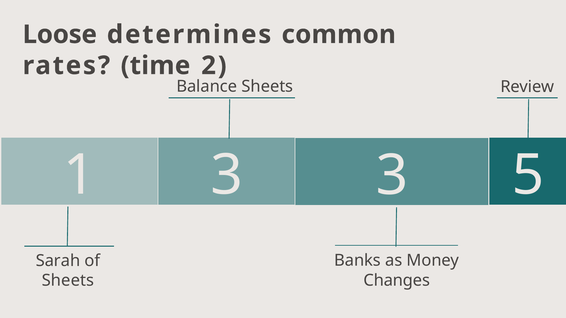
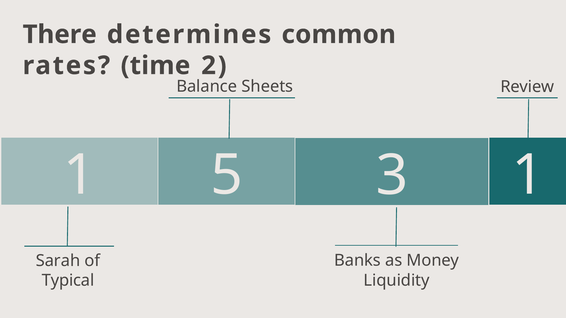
Loose: Loose -> There (60, 35)
1 3: 3 -> 5 (227, 175)
3 5: 5 -> 1 (528, 175)
Changes: Changes -> Liquidity (397, 281)
Sheets: Sheets -> Typical (68, 281)
